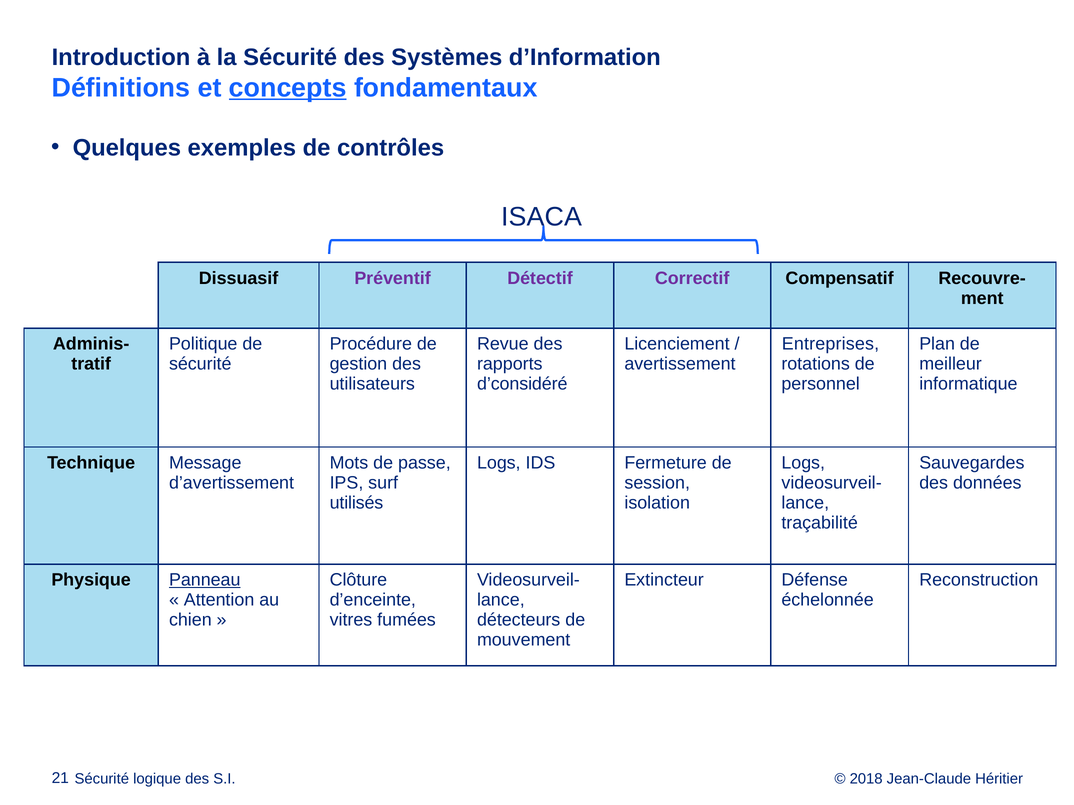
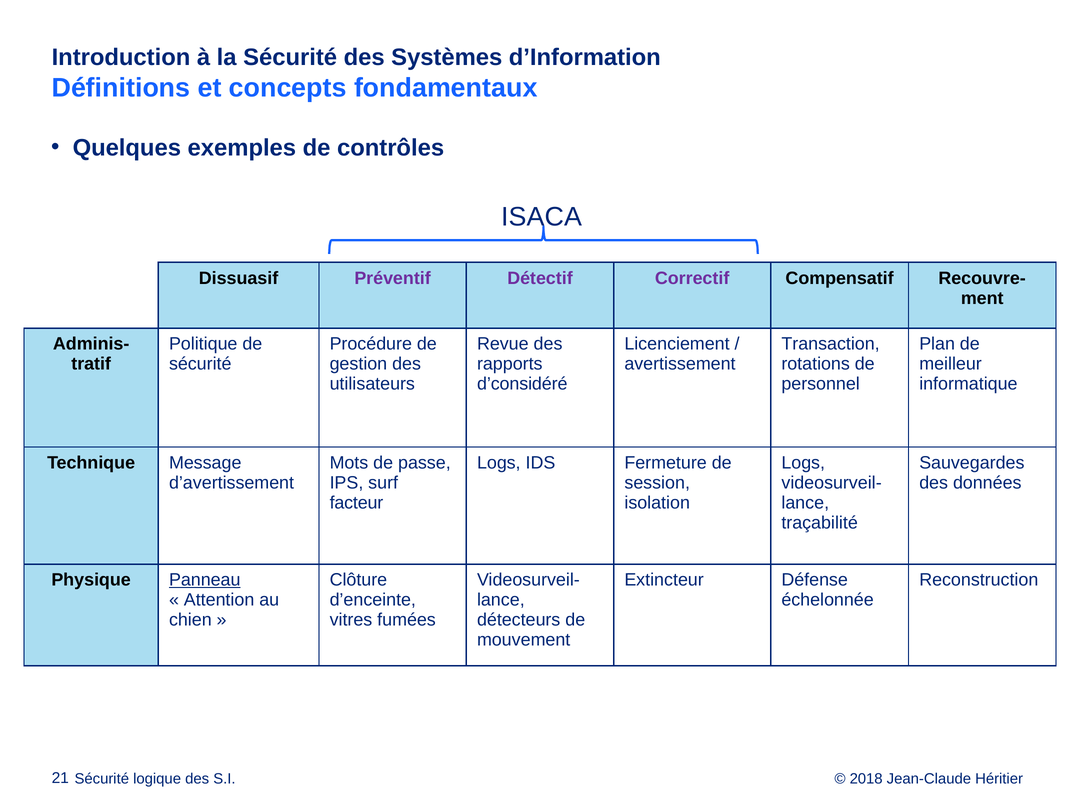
concepts underline: present -> none (288, 88)
Entreprises: Entreprises -> Transaction (831, 344)
utilisés: utilisés -> facteur (356, 503)
